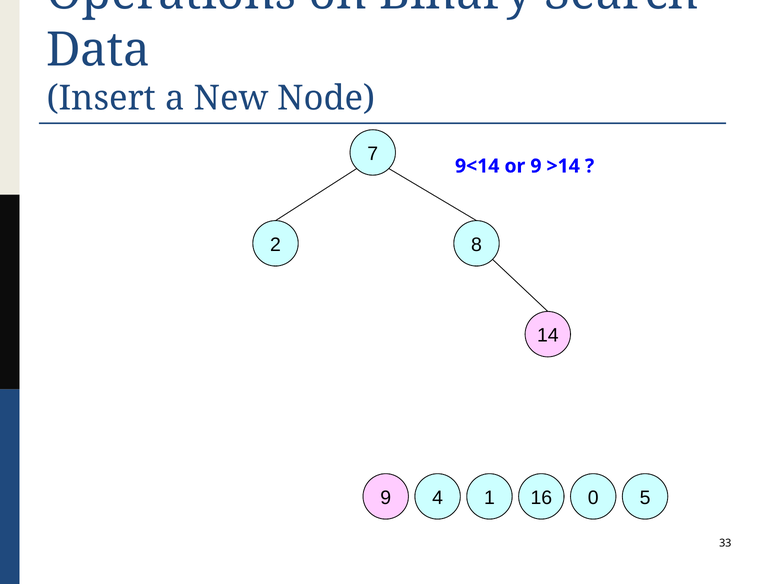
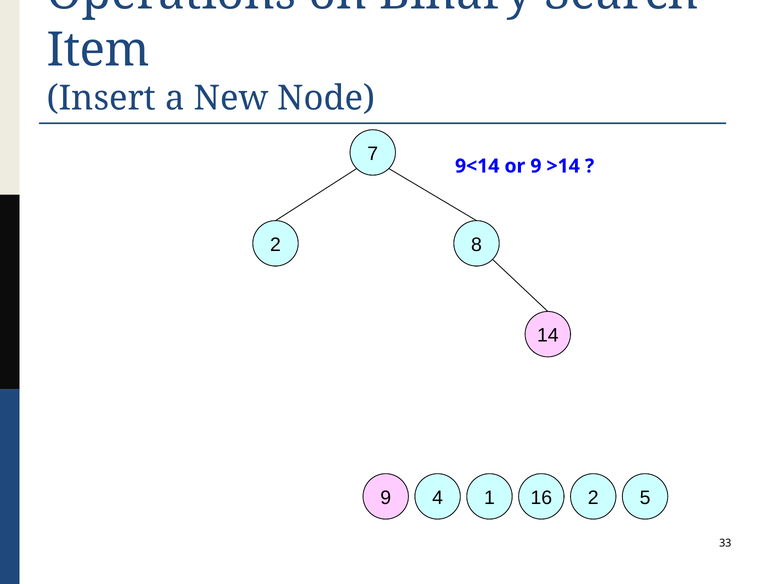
Data: Data -> Item (98, 50)
9 0: 0 -> 2 (593, 497)
